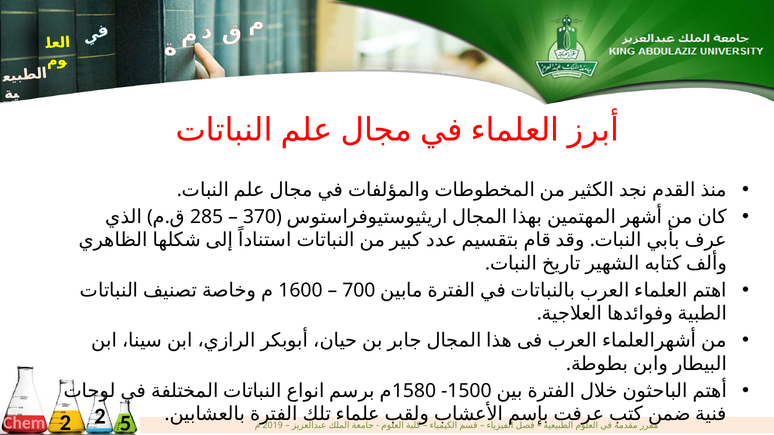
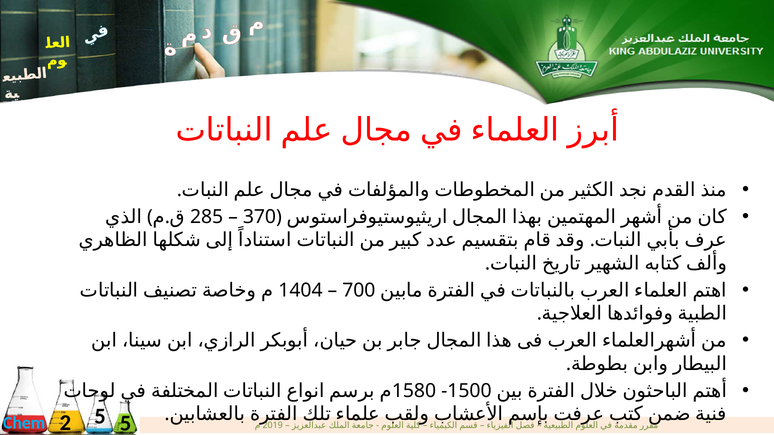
1600: 1600 -> 1404 (300, 291)
2: 2 -> 5 (100, 416)
Chem colour: pink -> light blue (24, 423)
